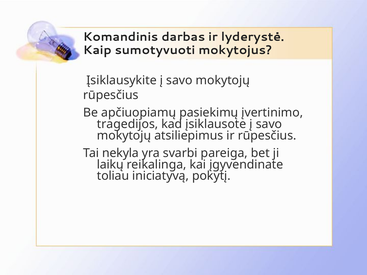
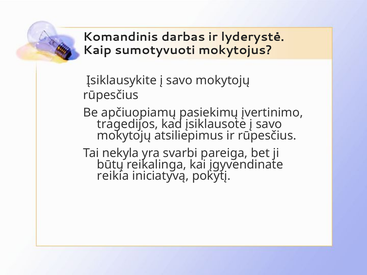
laikų: laikų -> būtų (110, 165)
toliau: toliau -> reikia (113, 176)
